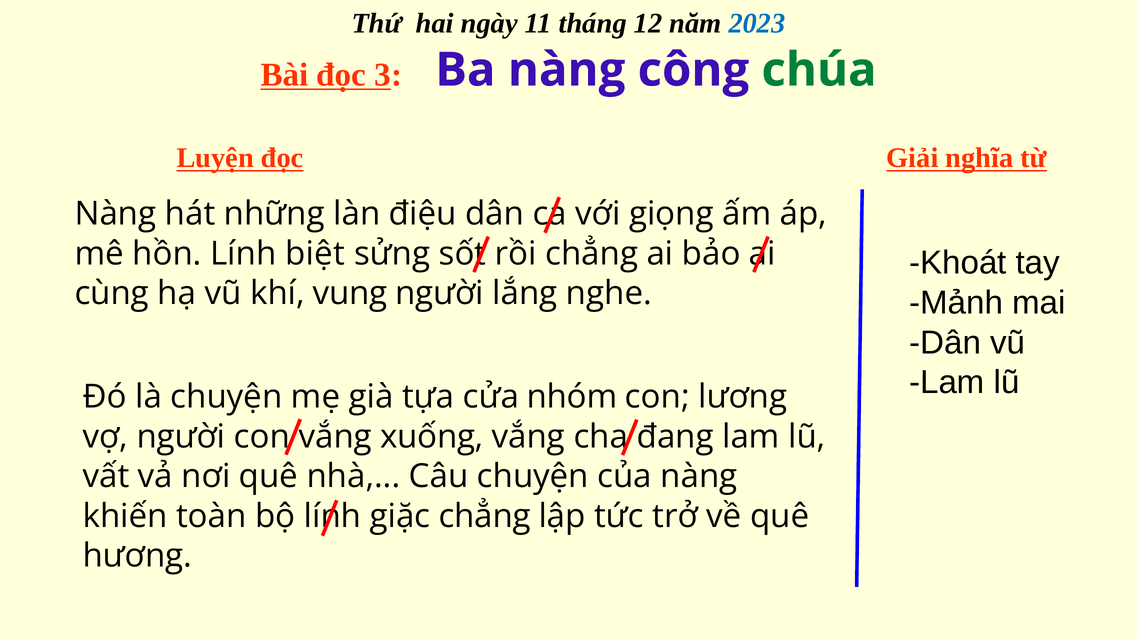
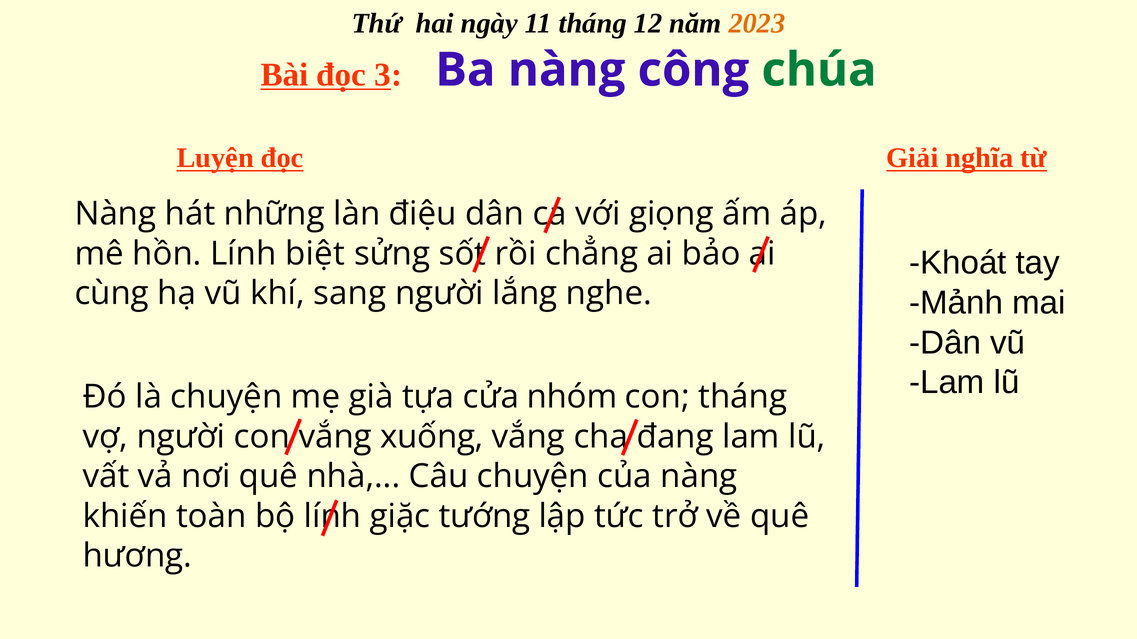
2023 colour: blue -> orange (757, 23)
vung: vung -> sang (350, 294)
con lương: lương -> tháng (743, 397)
giặc chẳng: chẳng -> tướng (485, 517)
